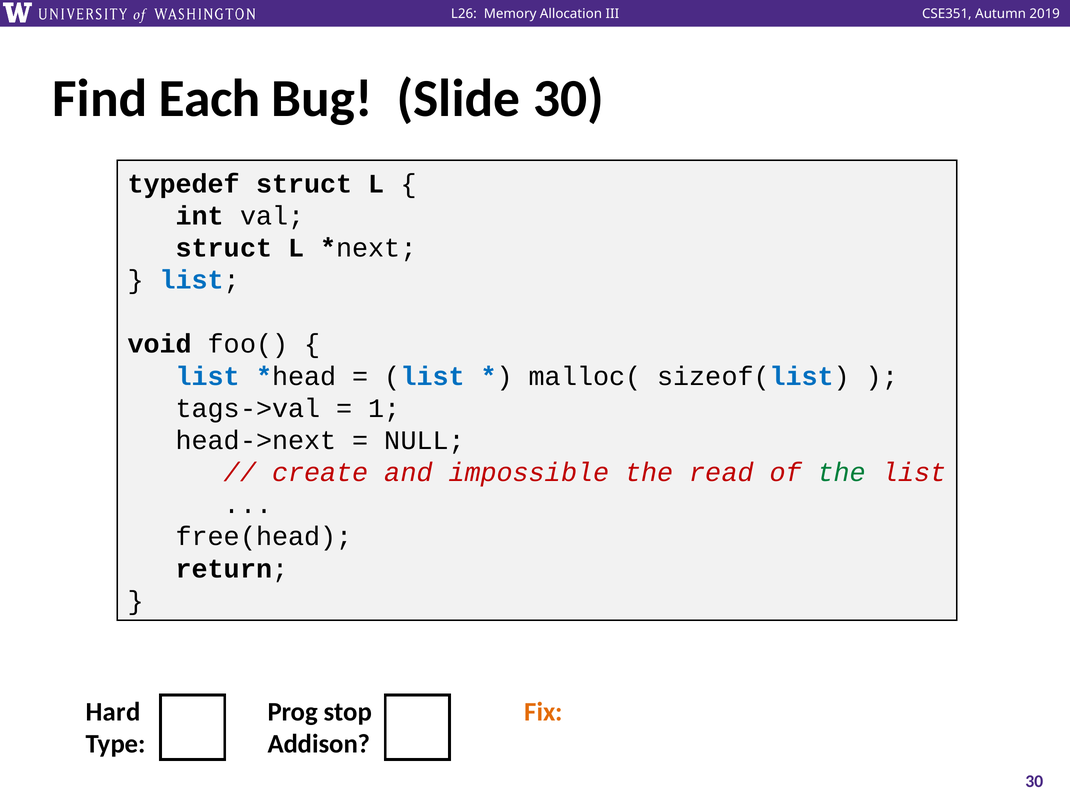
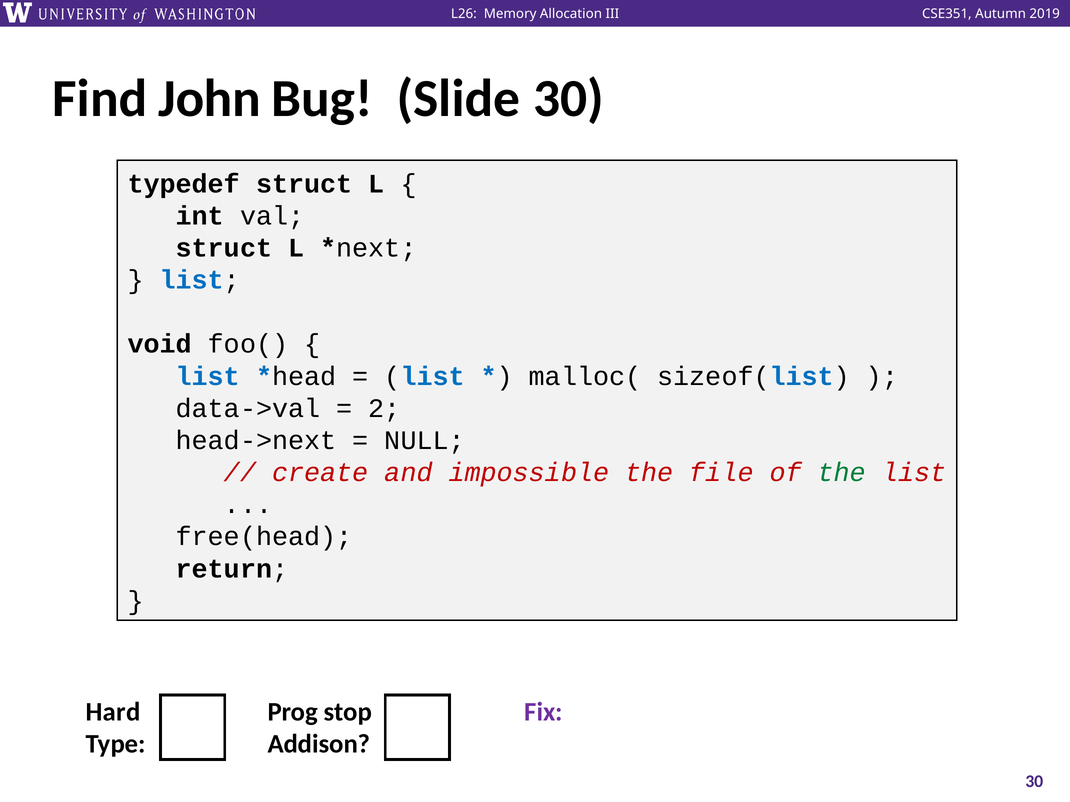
Each: Each -> John (210, 99)
tags->val: tags->val -> data->val (248, 409)
1: 1 -> 2 (384, 409)
read: read -> file (722, 473)
Fix colour: orange -> purple (543, 712)
